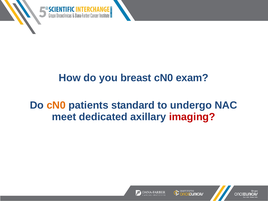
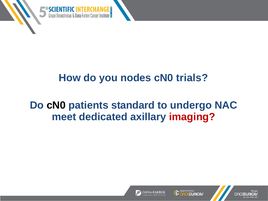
breast: breast -> nodes (136, 78)
exam: exam -> trials (192, 78)
cN0 colour: orange -> black (56, 105)
